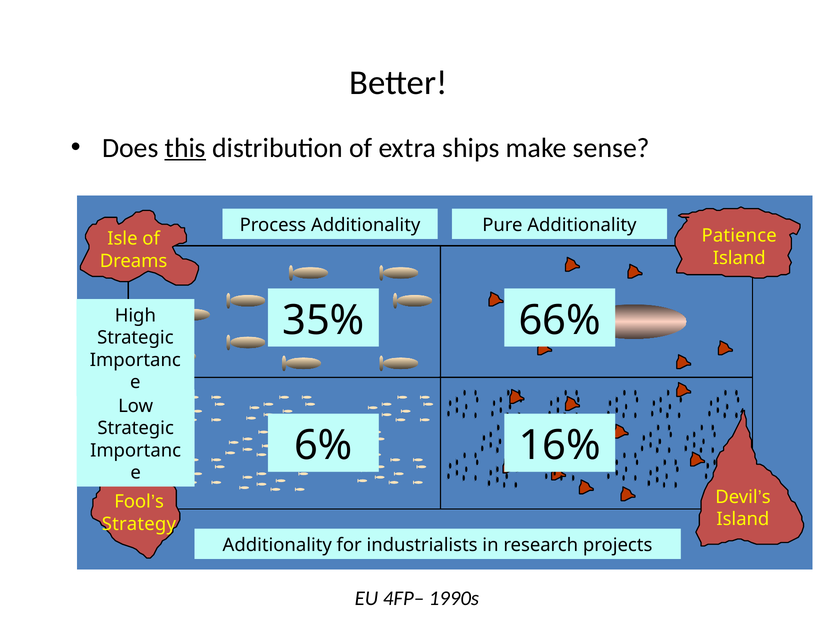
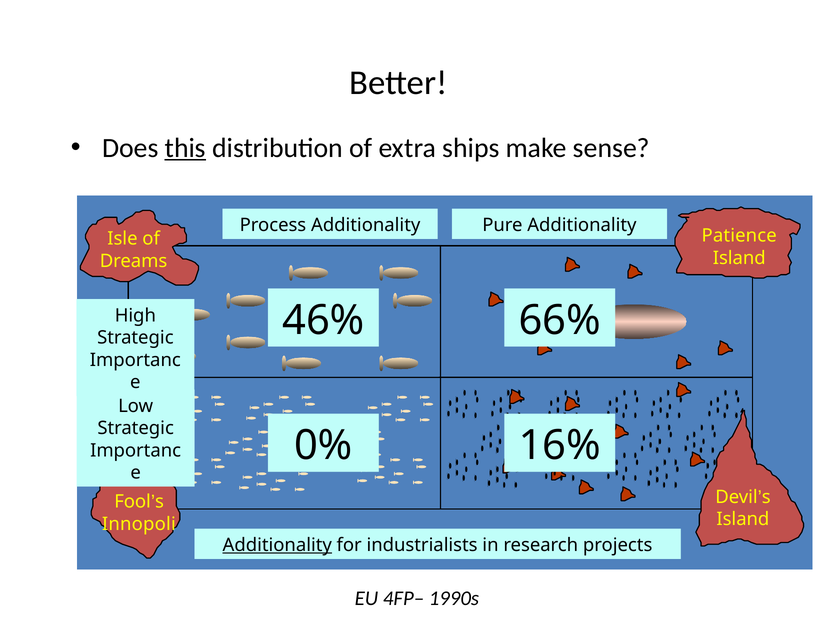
35%: 35% -> 46% (323, 320)
6%: 6% -> 0% (323, 445)
Strategy: Strategy -> Innopoli (139, 524)
Additionality underline: none -> present (277, 545)
